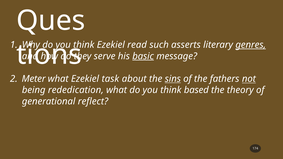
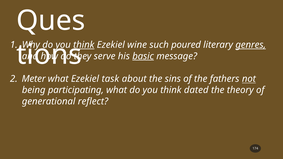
think underline: none -> present (84, 45)
read: read -> wine (137, 45)
asserts: asserts -> poured (186, 45)
sins underline: present -> none (173, 79)
rededication: rededication -> participating (76, 90)
based: based -> dated (196, 90)
